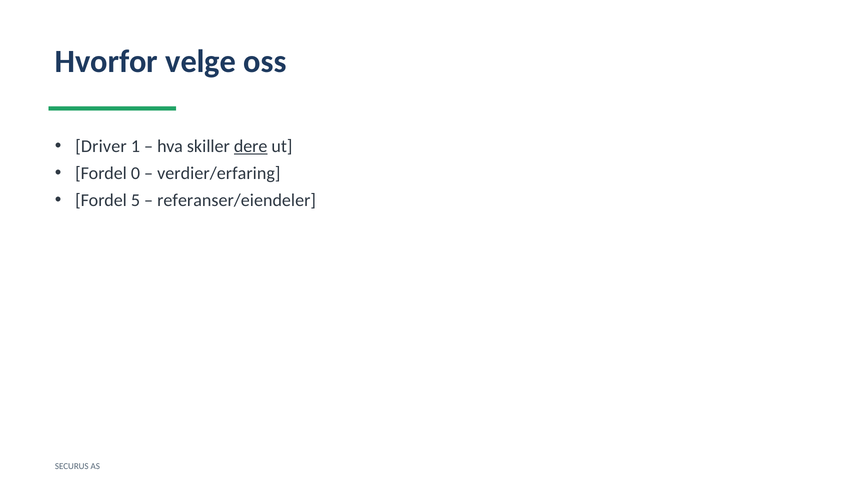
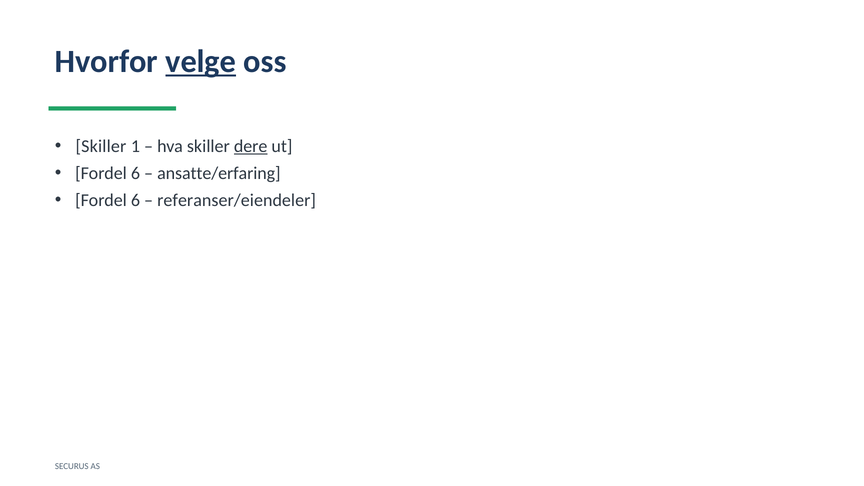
velge underline: none -> present (201, 62)
Driver: Driver -> Skiller (101, 146)
0: 0 -> 6 (135, 173)
verdier/erfaring: verdier/erfaring -> ansatte/erfaring (219, 173)
5: 5 -> 6 (135, 200)
